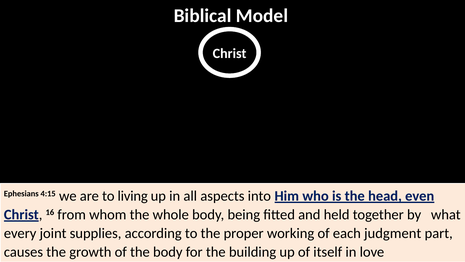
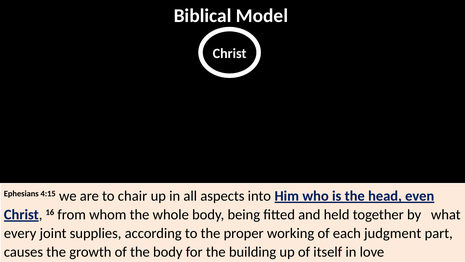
living: living -> chair (133, 196)
